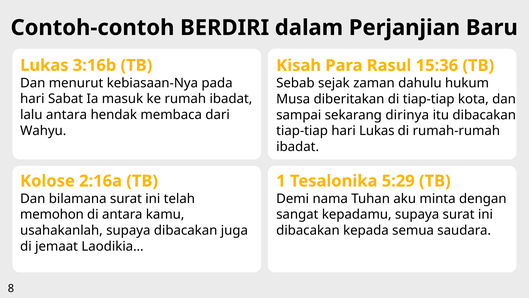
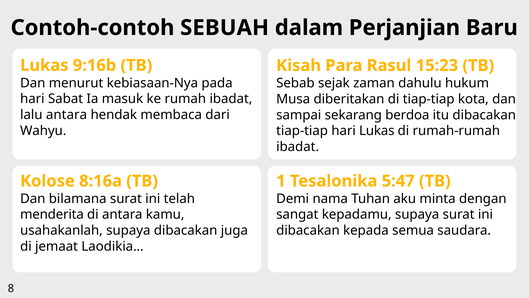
BERDIRI: BERDIRI -> SEBUAH (225, 28)
3:16b: 3:16b -> 9:16b (95, 65)
15:36: 15:36 -> 15:23 (437, 65)
dirinya: dirinya -> berdoa (407, 115)
2:16a: 2:16a -> 8:16a (101, 181)
5:29: 5:29 -> 5:47 (398, 181)
memohon: memohon -> menderita (52, 214)
